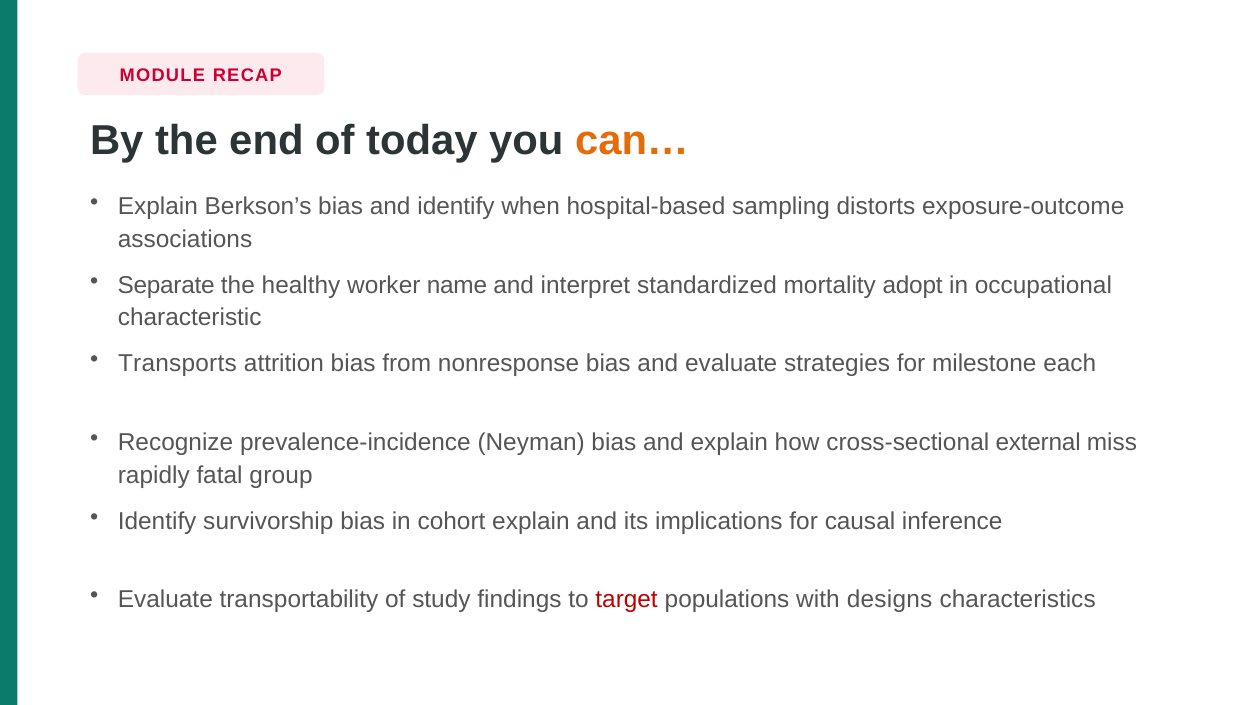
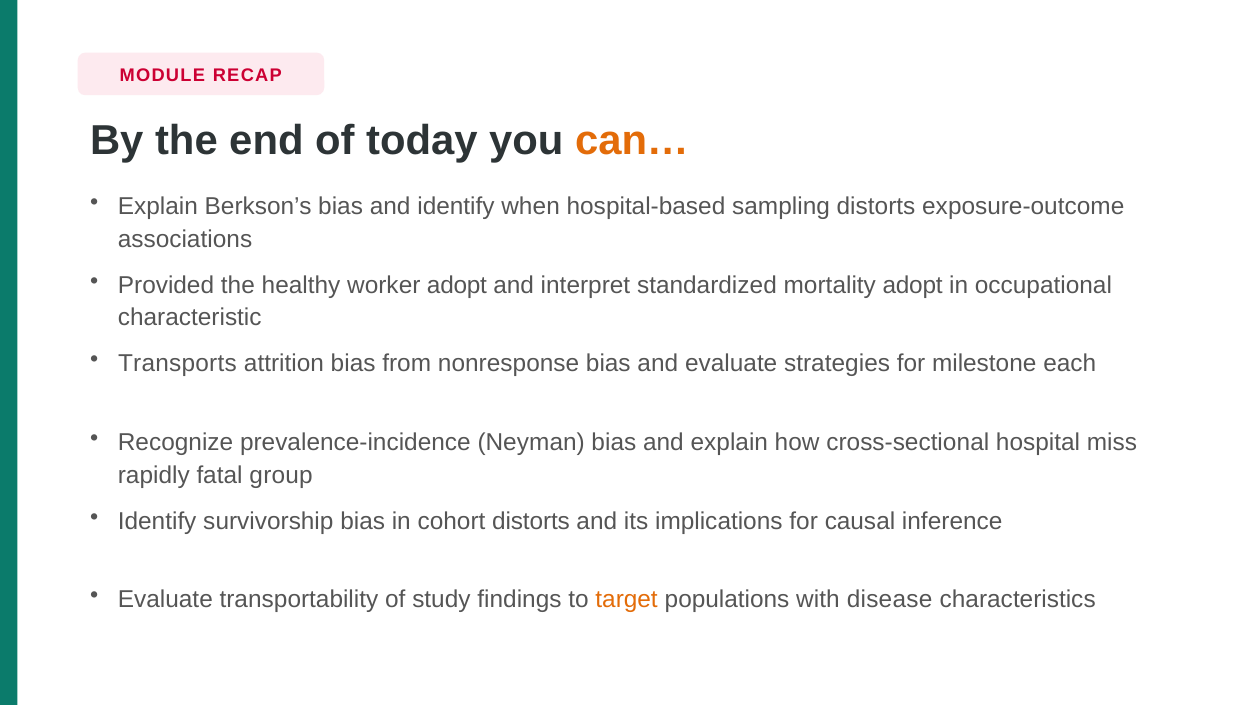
Separate: Separate -> Provided (166, 285)
worker name: name -> adopt (457, 285)
external: external -> hospital (1038, 443)
cohort explain: explain -> distorts (531, 521)
target colour: red -> orange (627, 600)
designs: designs -> disease (890, 600)
